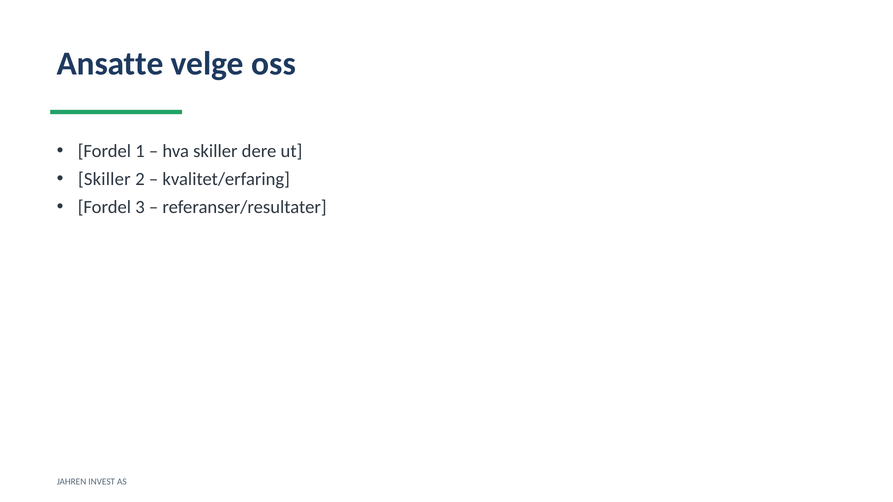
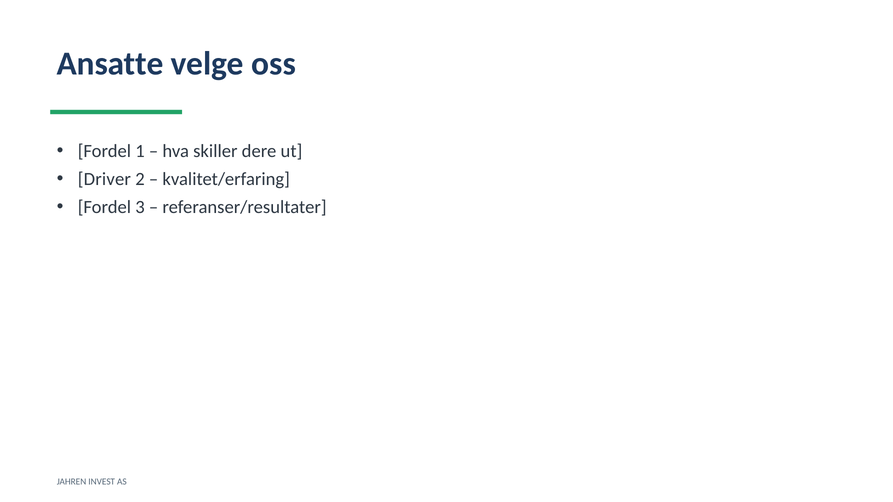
Skiller: Skiller -> Driver (104, 179)
